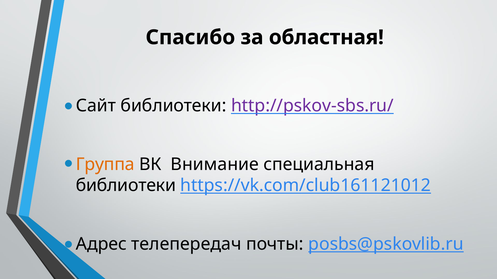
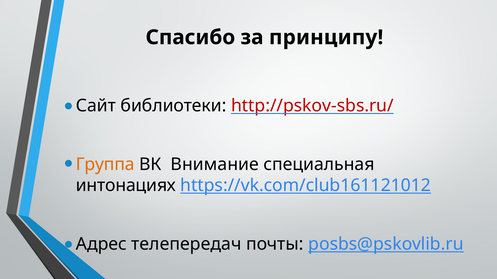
областная: областная -> принципу (326, 37)
http://pskov-sbs.ru/ colour: purple -> red (312, 106)
библиотеки: библиотеки -> интонациях (126, 186)
